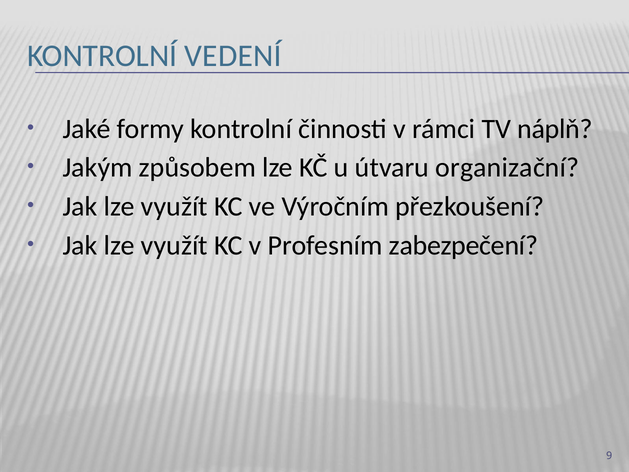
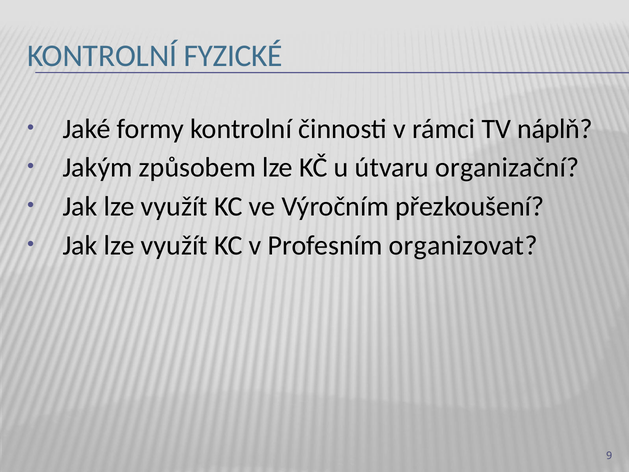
VEDENÍ: VEDENÍ -> FYZICKÉ (233, 56)
zabezpečení: zabezpečení -> organizovat (463, 245)
